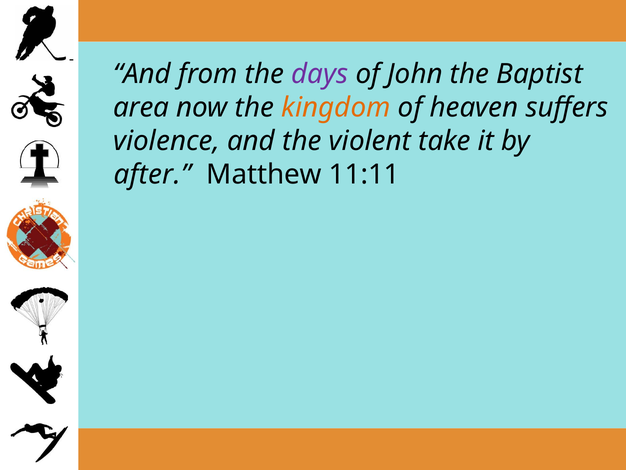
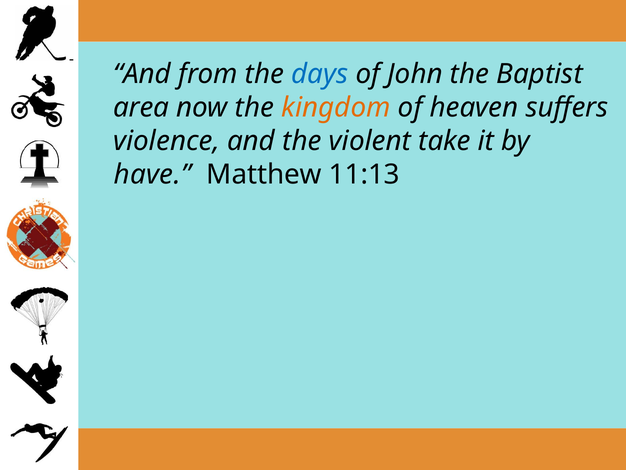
days colour: purple -> blue (320, 74)
after: after -> have (152, 174)
11:11: 11:11 -> 11:13 (364, 174)
